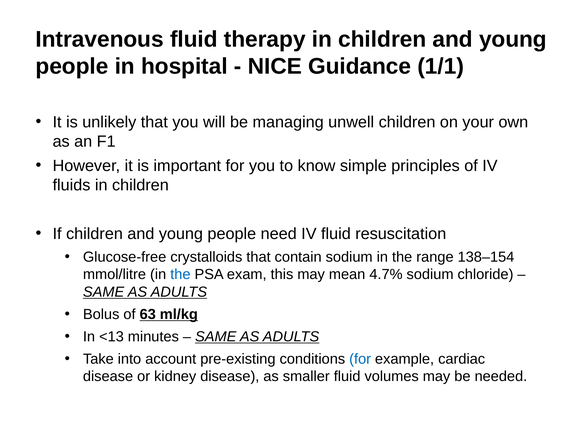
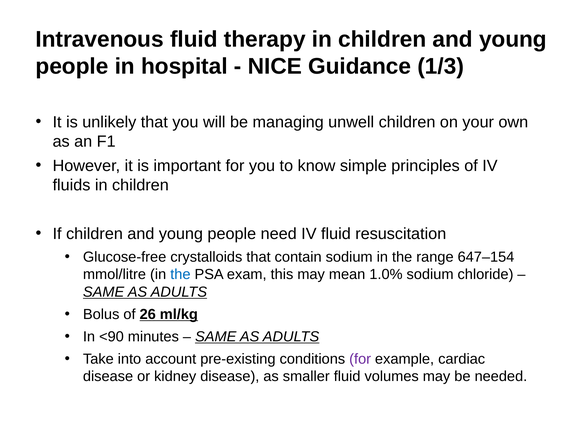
1/1: 1/1 -> 1/3 (441, 67)
138–154: 138–154 -> 647–154 (486, 257)
4.7%: 4.7% -> 1.0% (386, 275)
63: 63 -> 26 (148, 314)
<13: <13 -> <90 (111, 337)
for colour: blue -> purple (360, 359)
